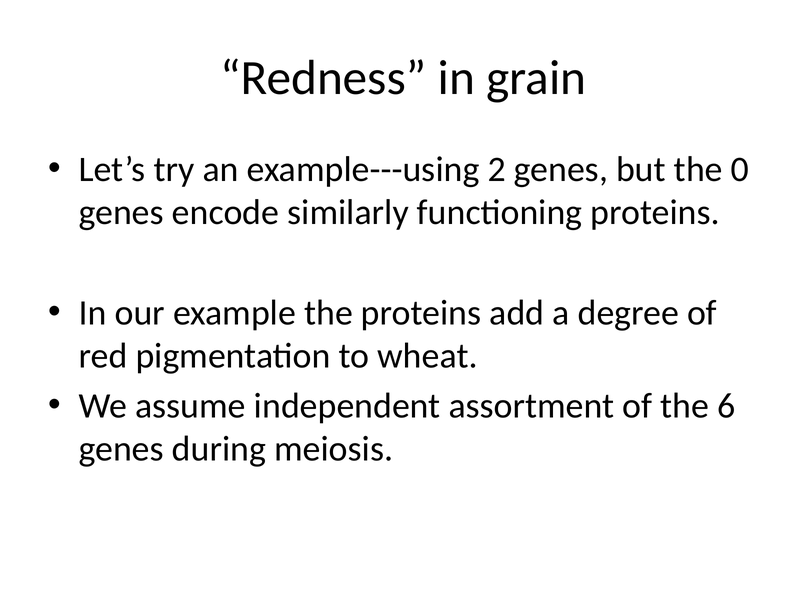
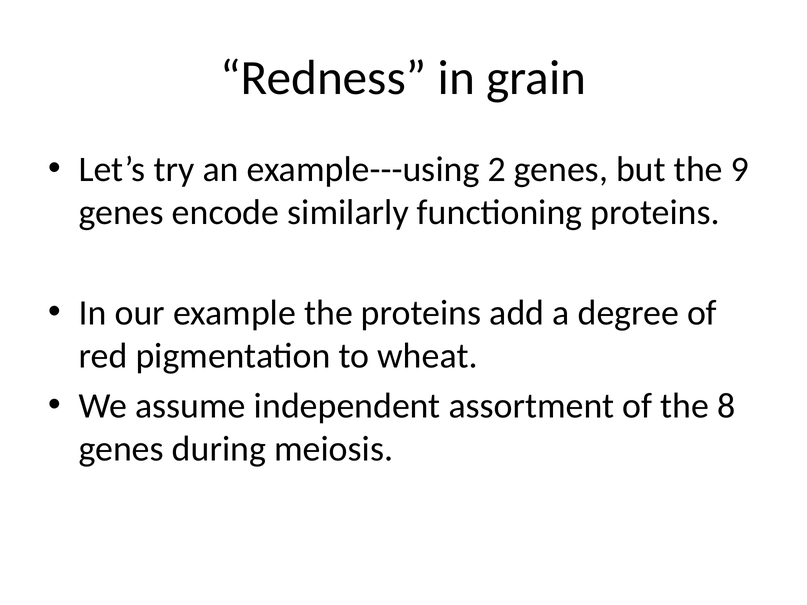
0: 0 -> 9 (740, 169)
6: 6 -> 8 (726, 406)
